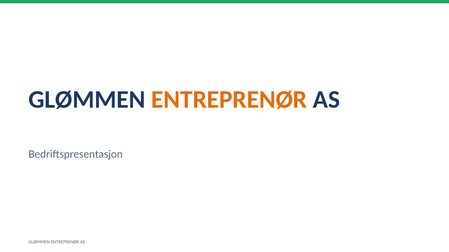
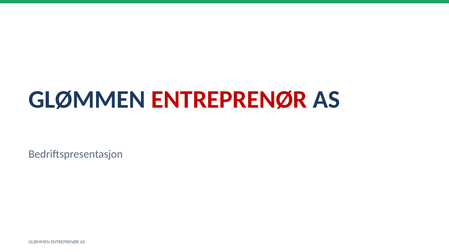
ENTREPRENØR colour: orange -> red (229, 100)
